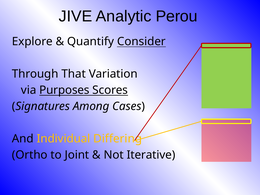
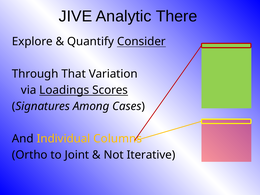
Perou: Perou -> There (177, 16)
Purposes: Purposes -> Loadings (64, 90)
Differing: Differing -> Columns (118, 139)
